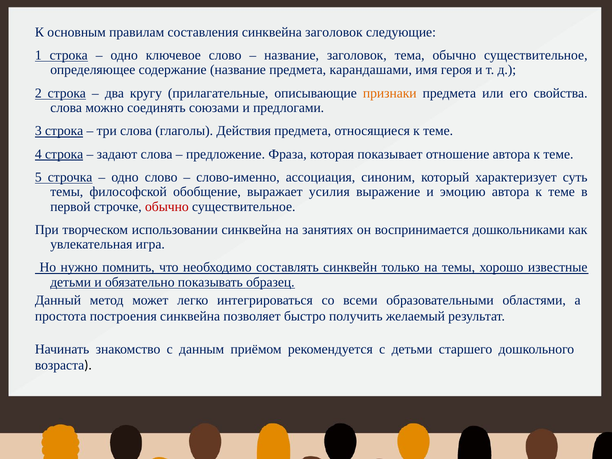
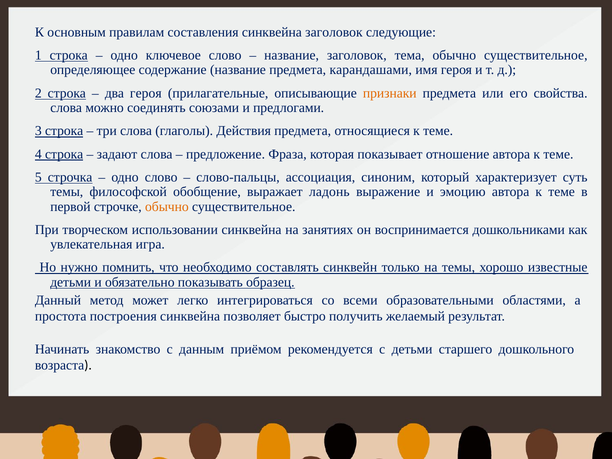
два кругу: кругу -> героя (146, 93)
слово-именно: слово-именно -> слово-пальцы (238, 177)
усилия: усилия -> ладонь (329, 192)
обычно colour: red -> orange (167, 207)
